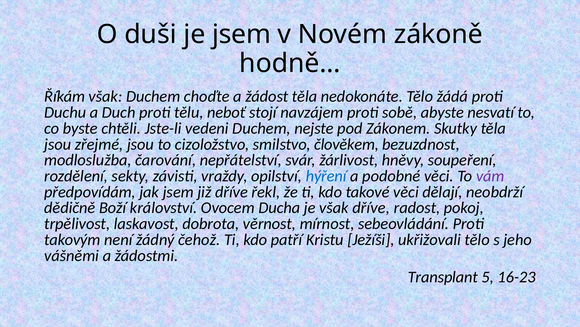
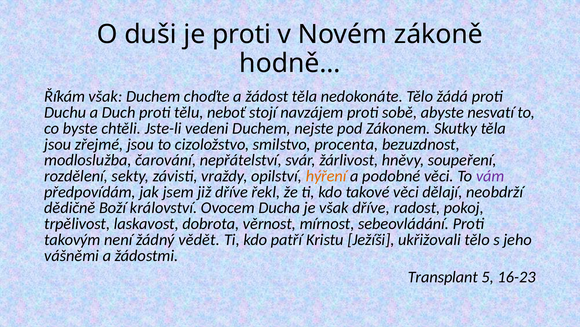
je jsem: jsem -> proti (242, 34)
člověkem: člověkem -> procenta (346, 144)
hýření colour: blue -> orange (326, 176)
čehož: čehož -> vědět (199, 239)
